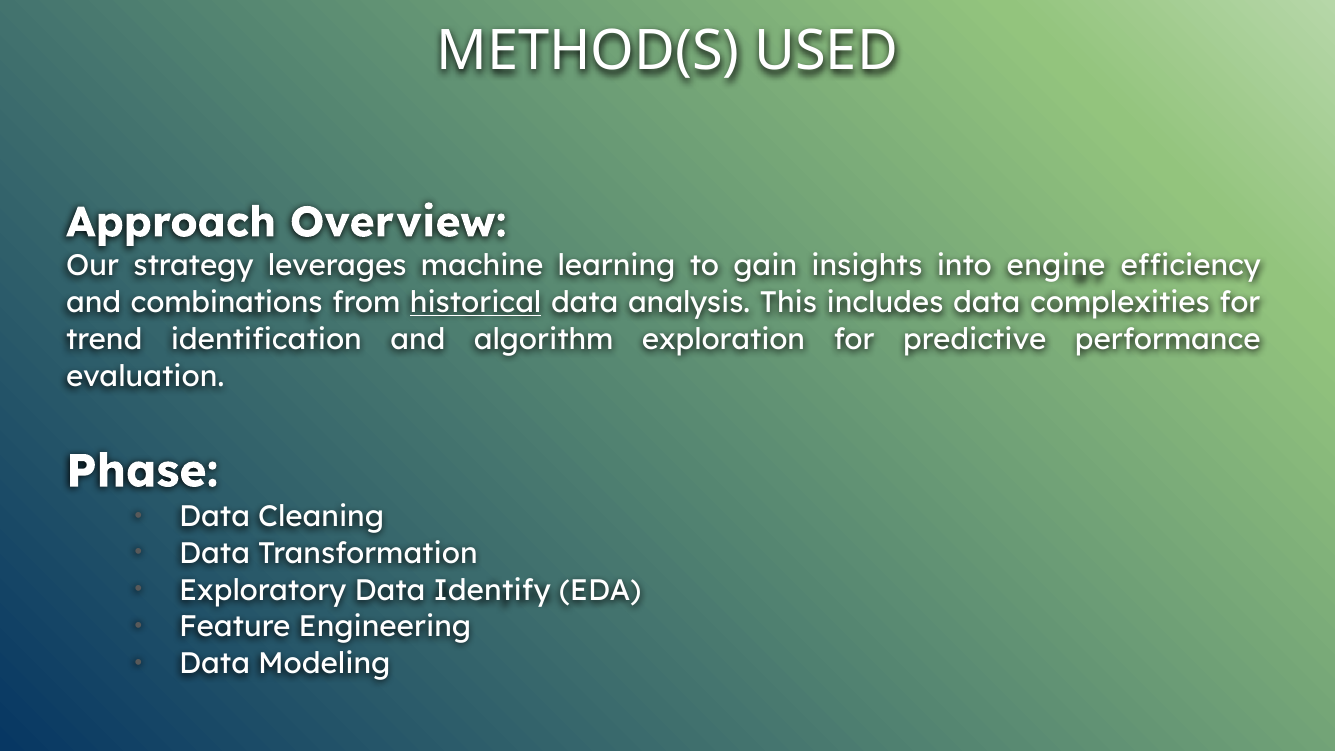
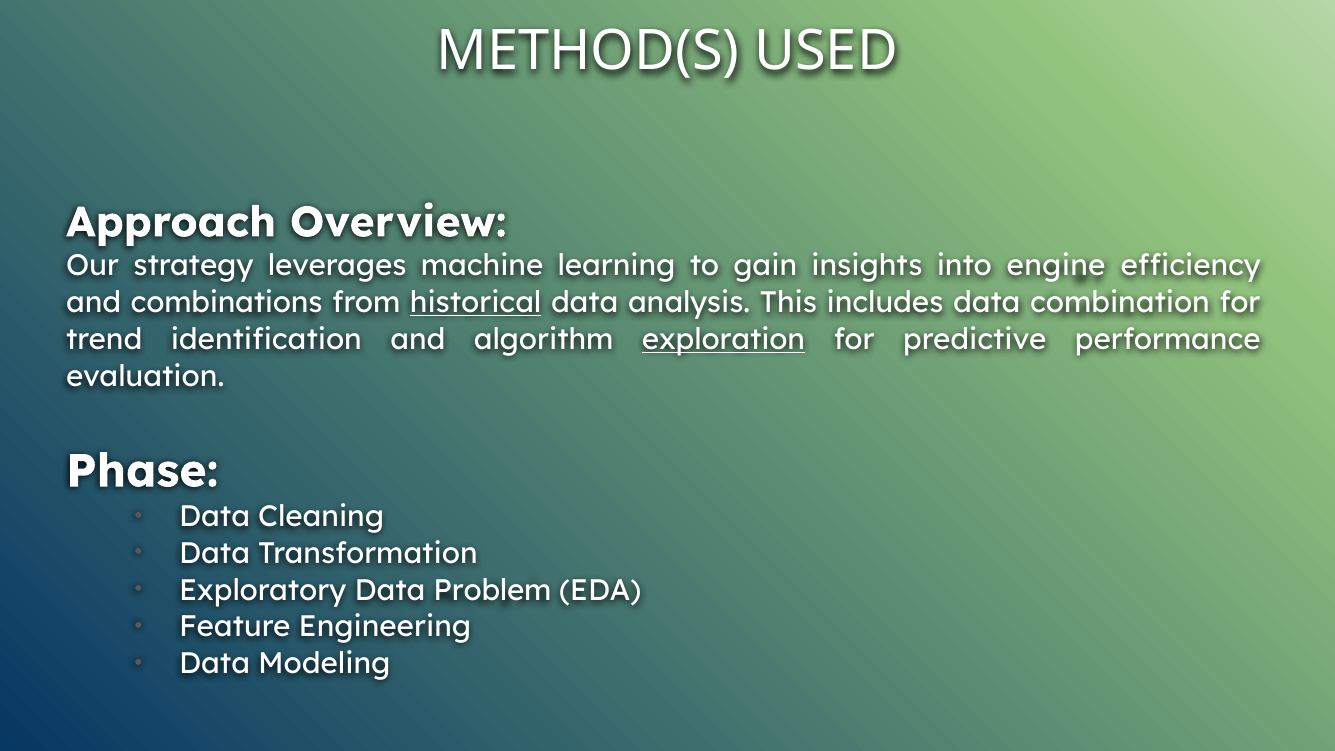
complexities: complexities -> combination (1120, 303)
exploration underline: none -> present (724, 340)
Identify: Identify -> Problem (492, 590)
